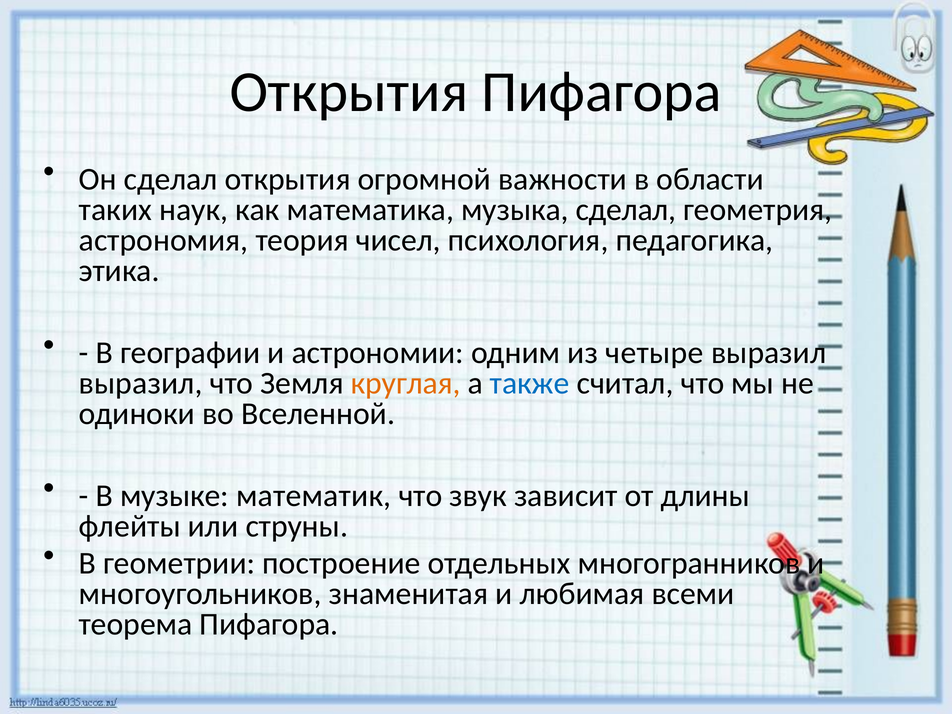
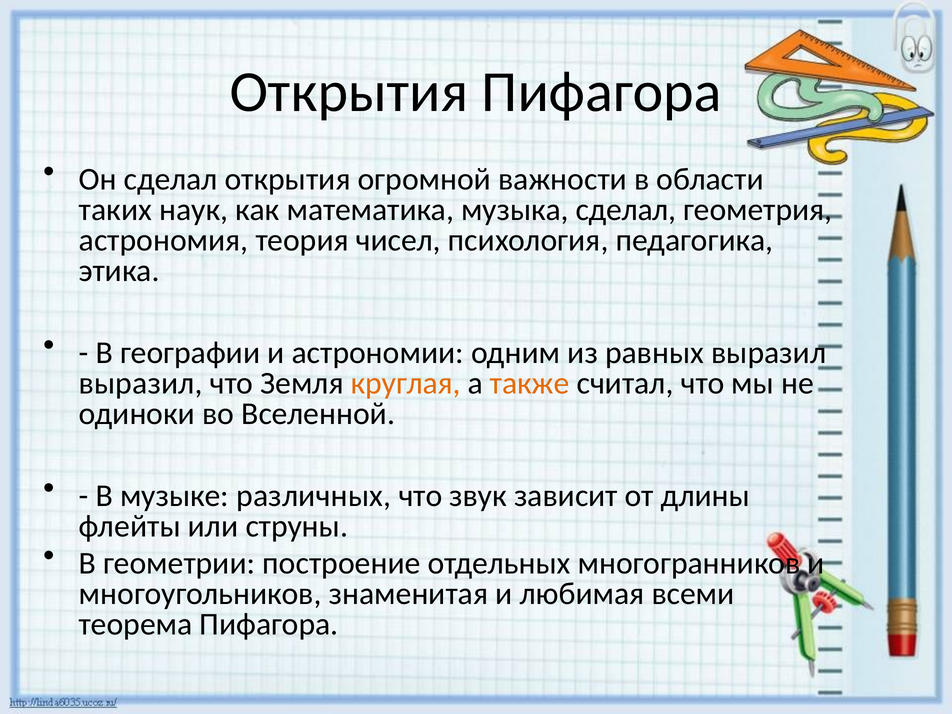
четыре: четыре -> равных (655, 353)
также colour: blue -> orange (530, 383)
математик: математик -> различных (314, 496)
